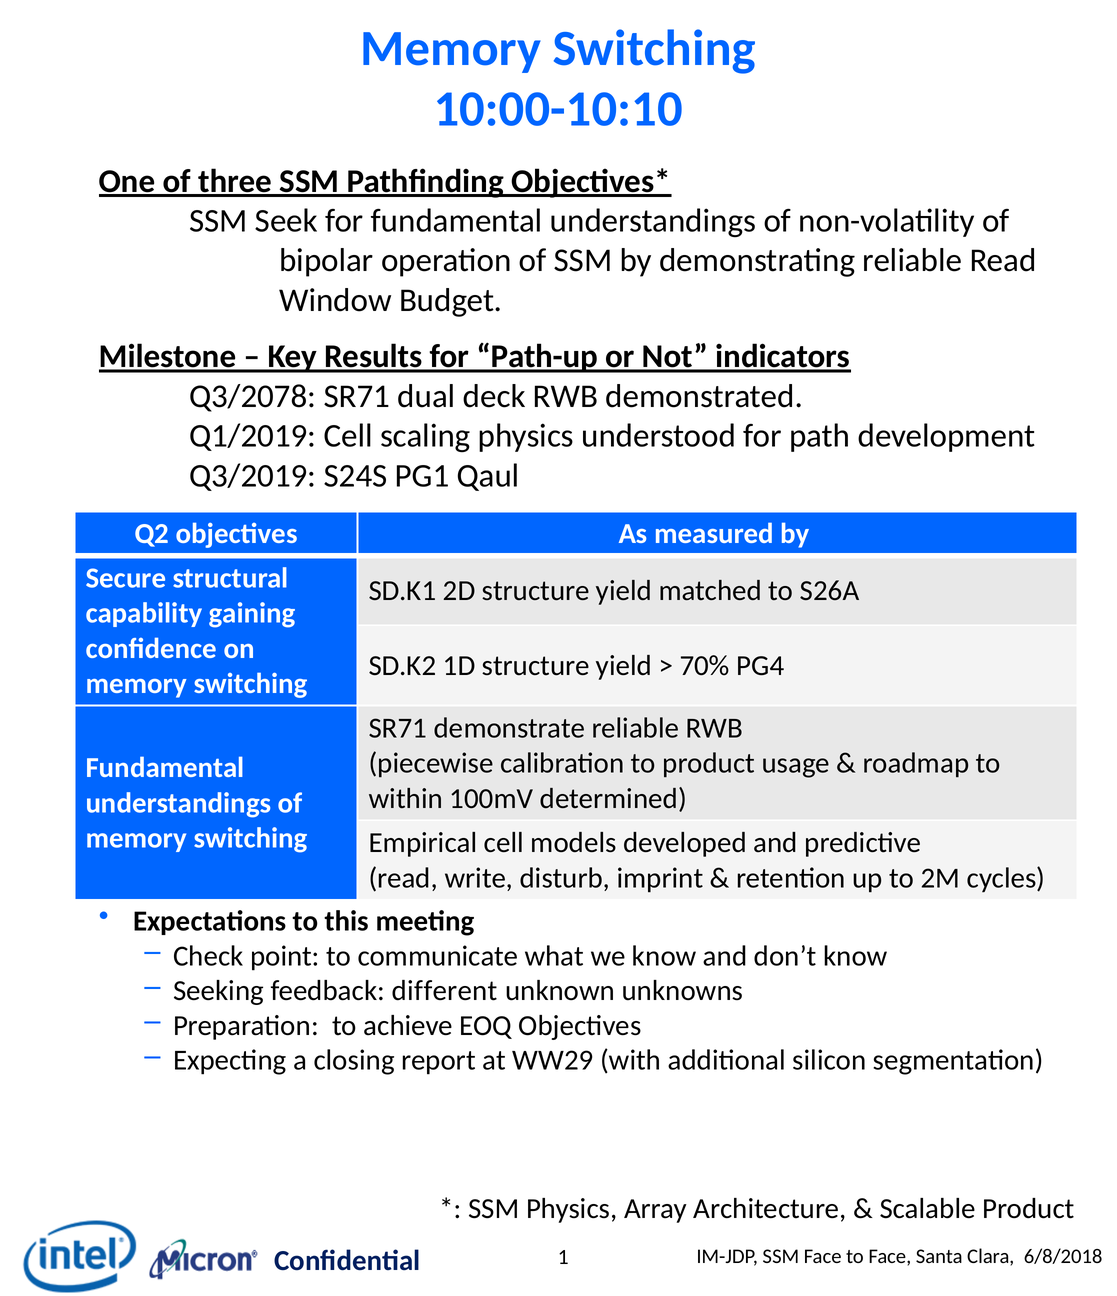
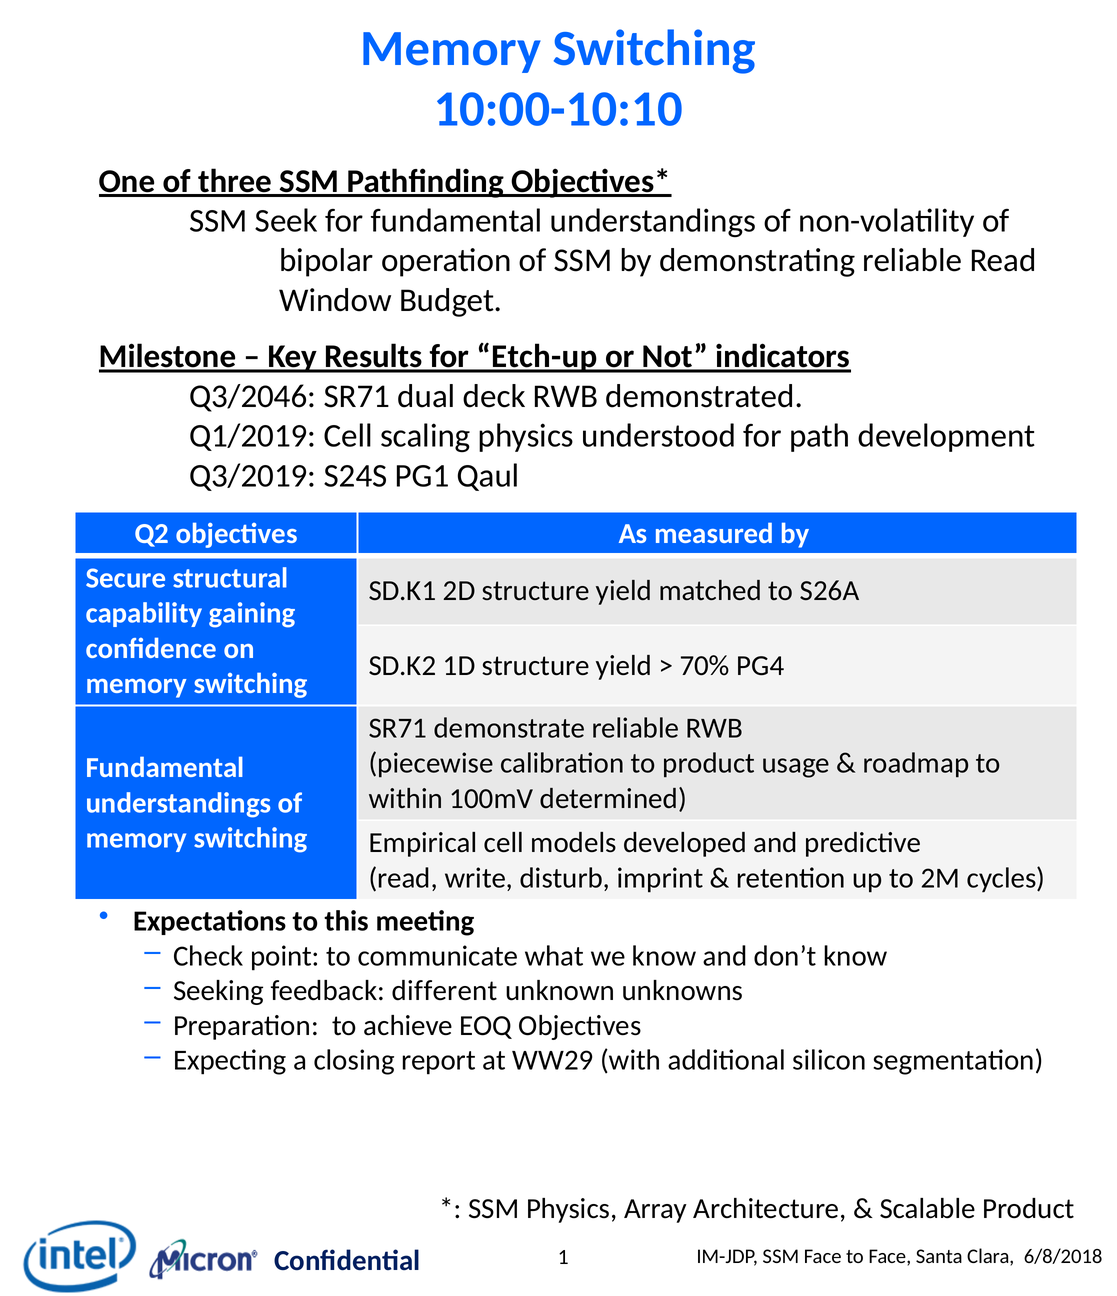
Path-up: Path-up -> Etch-up (537, 356)
Q3/2078: Q3/2078 -> Q3/2046 (253, 396)
